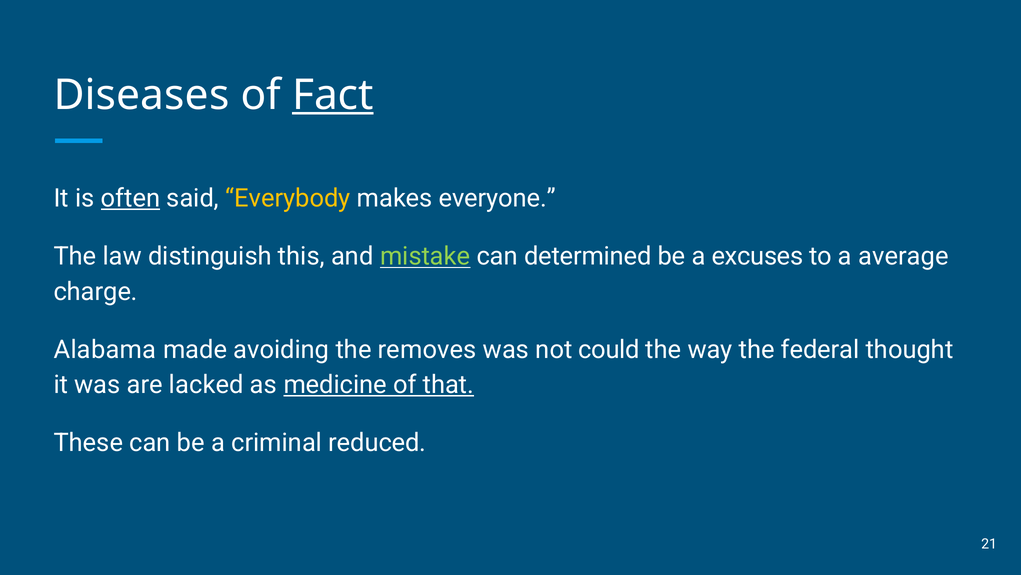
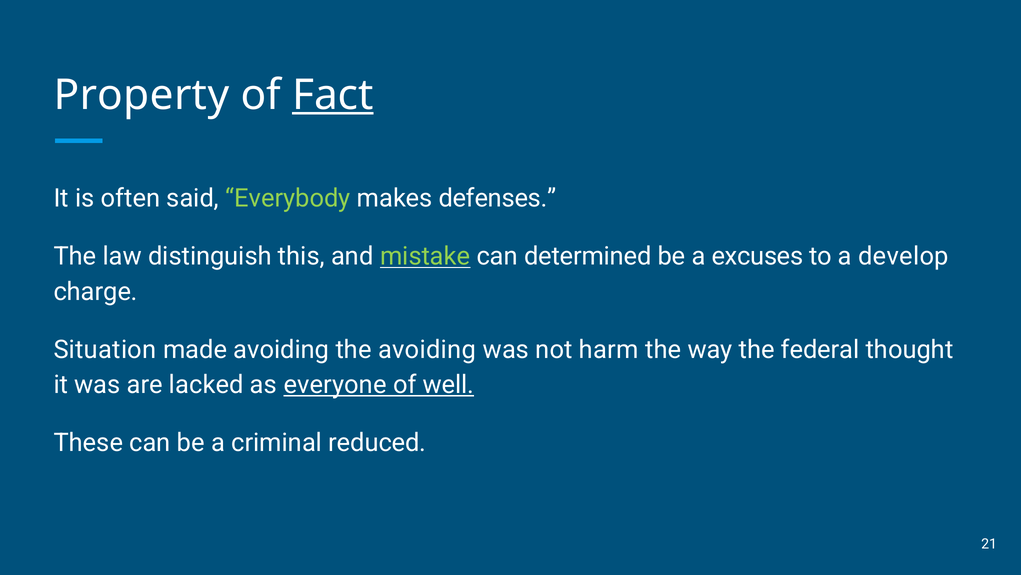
Diseases: Diseases -> Property (141, 95)
often underline: present -> none (130, 198)
Everybody colour: yellow -> light green (288, 198)
everyone: everyone -> defenses (497, 198)
average: average -> develop (903, 256)
Alabama: Alabama -> Situation (105, 349)
the removes: removes -> avoiding (427, 349)
could: could -> harm (609, 349)
medicine: medicine -> everyone (335, 384)
that: that -> well (448, 384)
